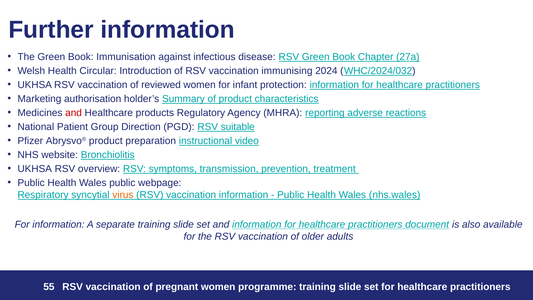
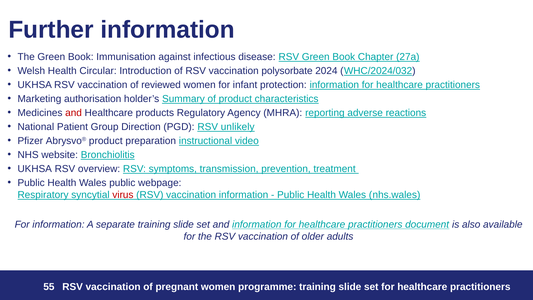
immunising: immunising -> polysorbate (287, 71)
suitable: suitable -> unlikely (238, 127)
virus colour: orange -> red (123, 195)
